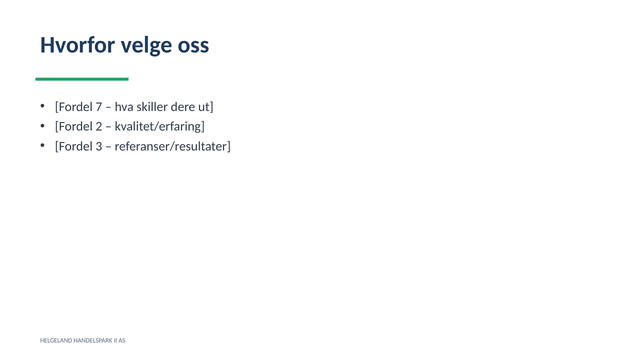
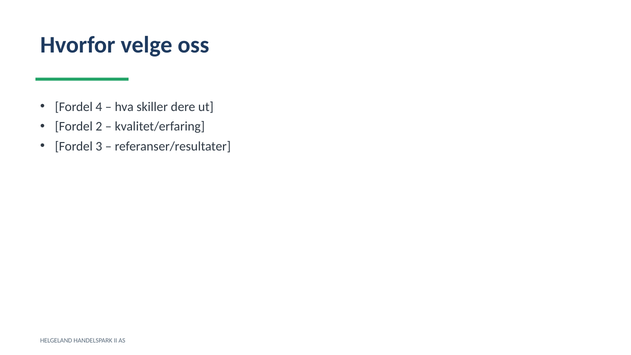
7: 7 -> 4 (99, 107)
